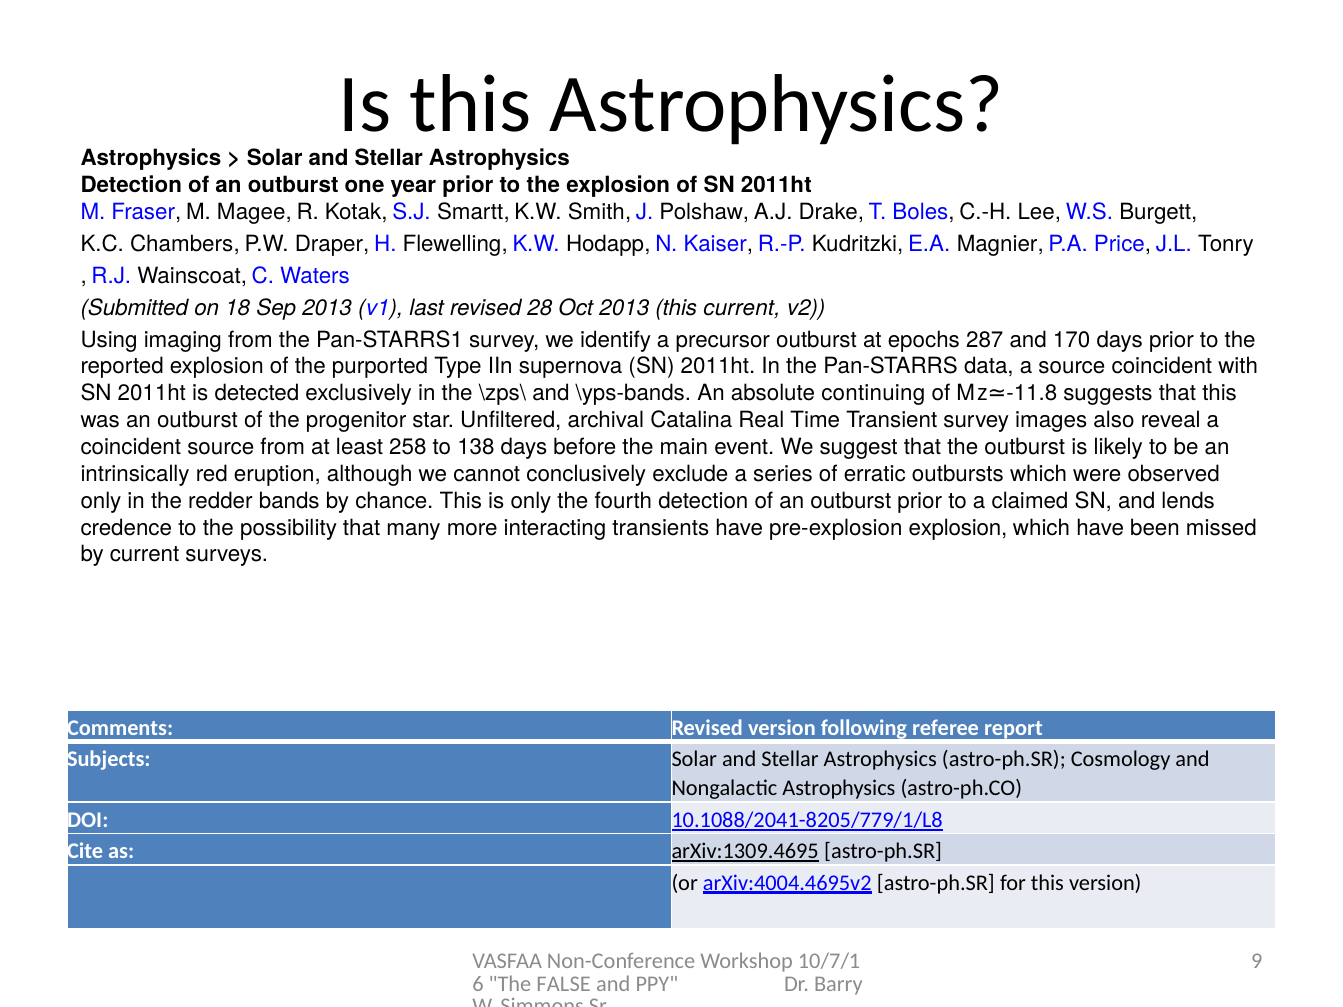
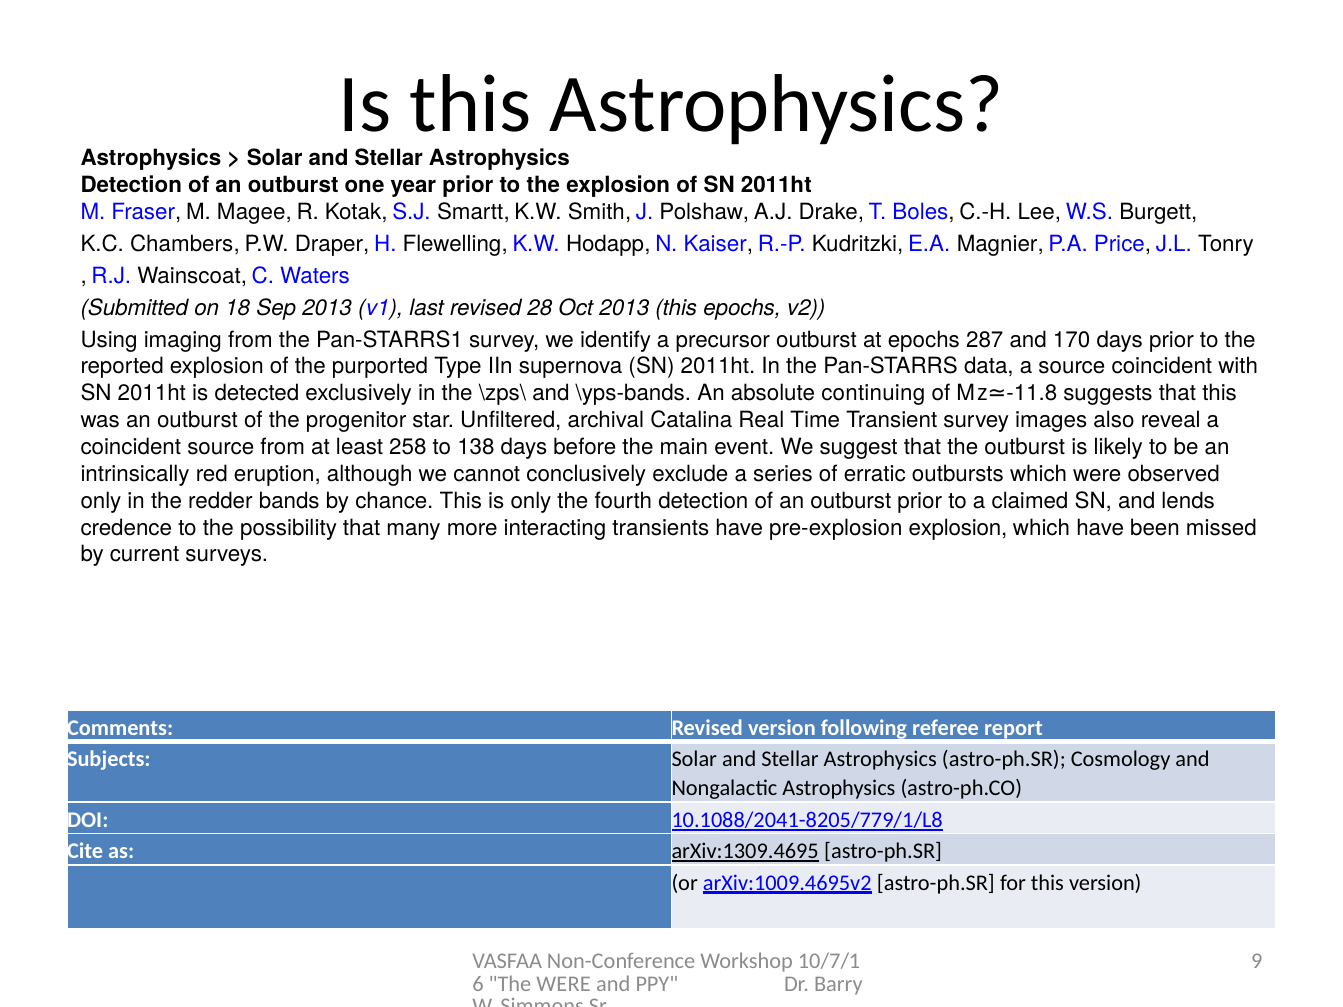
this current: current -> epochs (742, 308)
arXiv:4004.4695v2: arXiv:4004.4695v2 -> arXiv:1009.4695v2 (787, 883)
The FALSE: FALSE -> WERE (564, 984)
